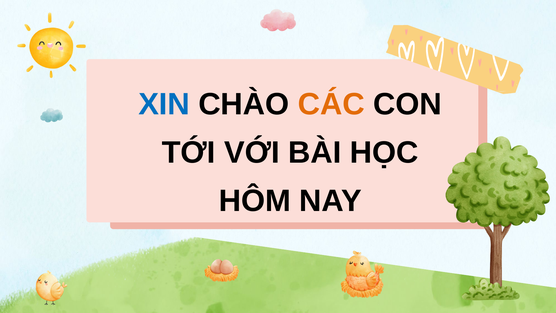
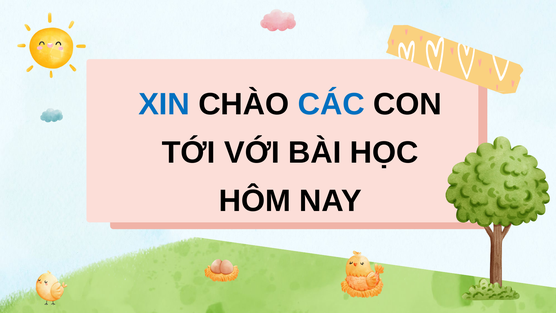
CÁC colour: orange -> blue (331, 104)
